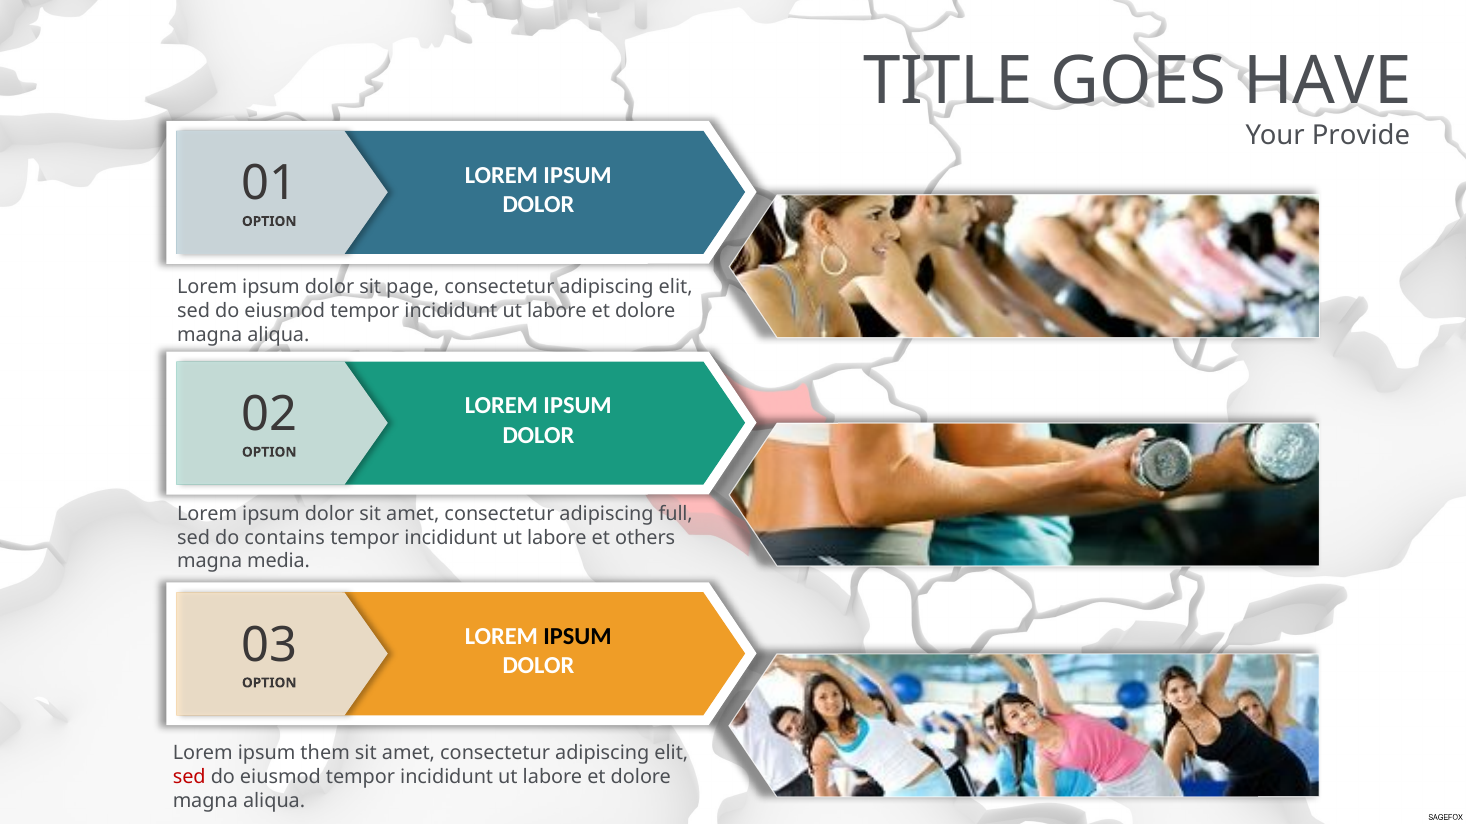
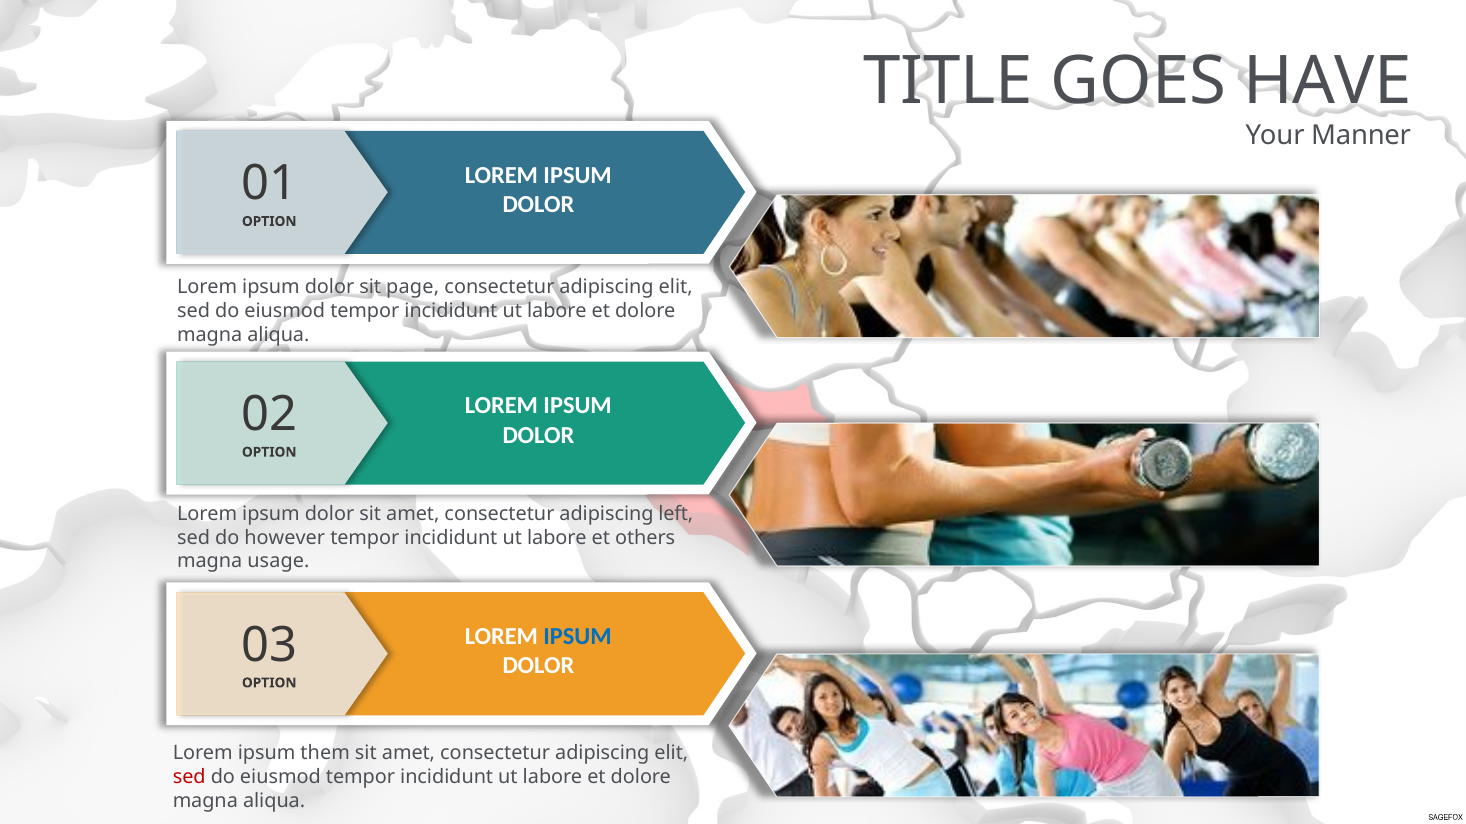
Provide: Provide -> Manner (1361, 135)
full: full -> left (676, 514)
contains: contains -> however (285, 538)
media: media -> usage (278, 562)
IPSUM colour: black -> blue (578, 637)
